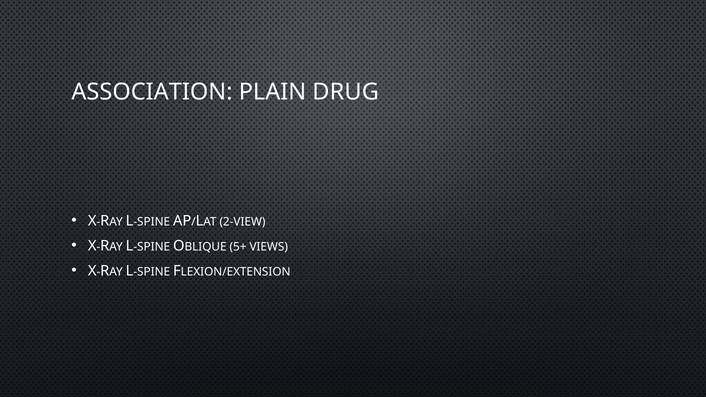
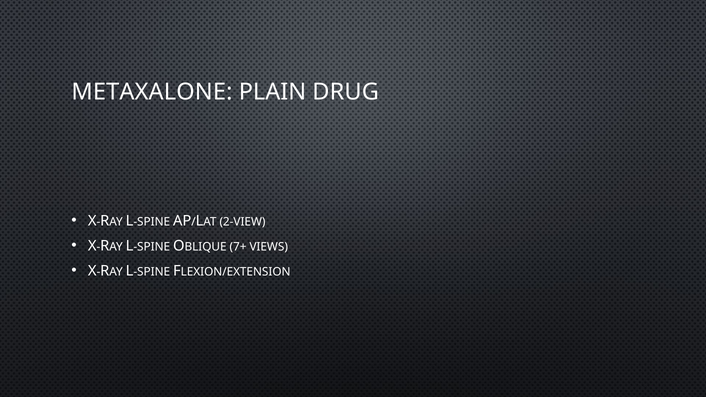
ASSOCIATION: ASSOCIATION -> METAXALONE (152, 92)
5+: 5+ -> 7+ (238, 247)
